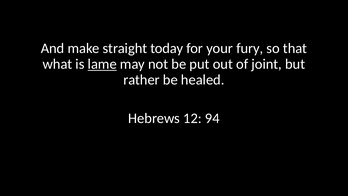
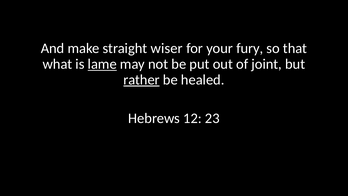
today: today -> wiser (167, 48)
rather underline: none -> present (142, 80)
94: 94 -> 23 (212, 118)
